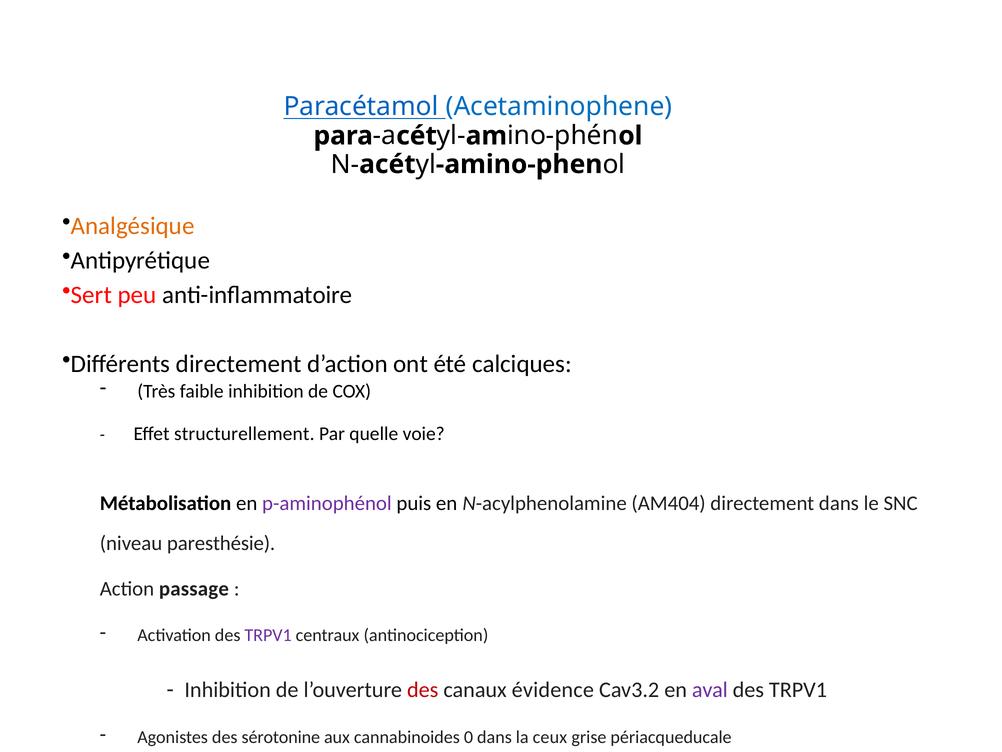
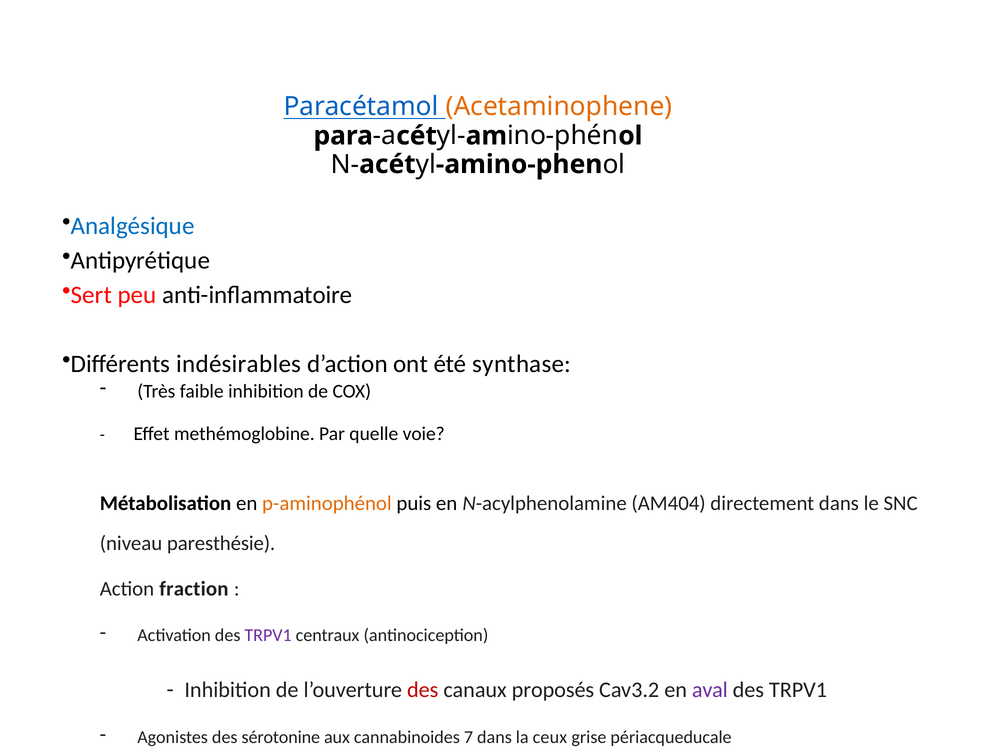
Acetaminophene colour: blue -> orange (559, 106)
Analgésique colour: orange -> blue (133, 226)
Différents directement: directement -> indésirables (239, 364)
calciques: calciques -> synthase (522, 364)
structurellement: structurellement -> methémoglobine (244, 433)
p-aminophénol colour: purple -> orange (327, 503)
passage: passage -> fraction (194, 588)
évidence: évidence -> proposés (553, 689)
0: 0 -> 7 (468, 737)
